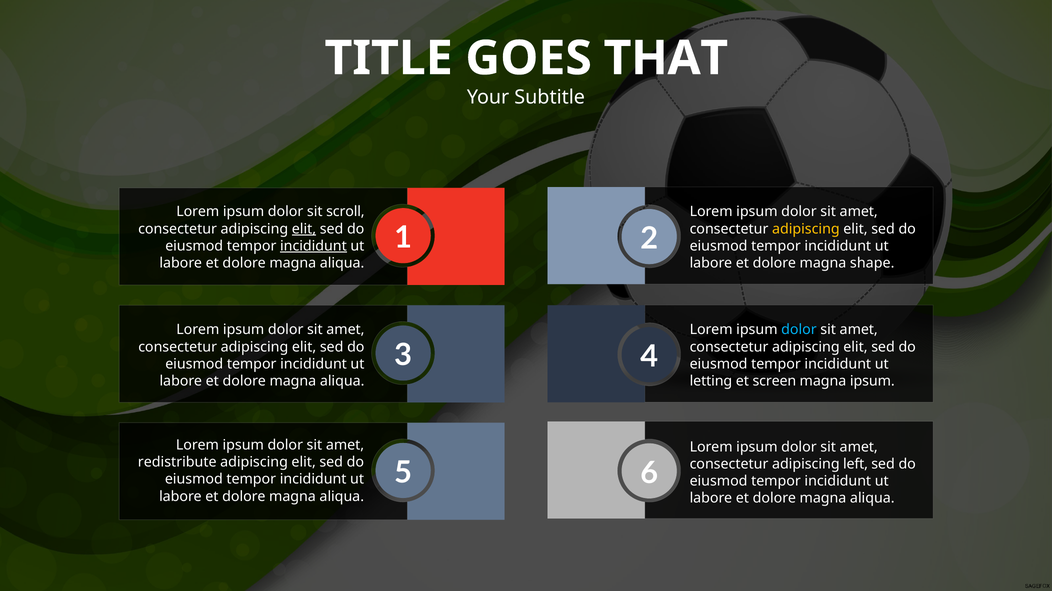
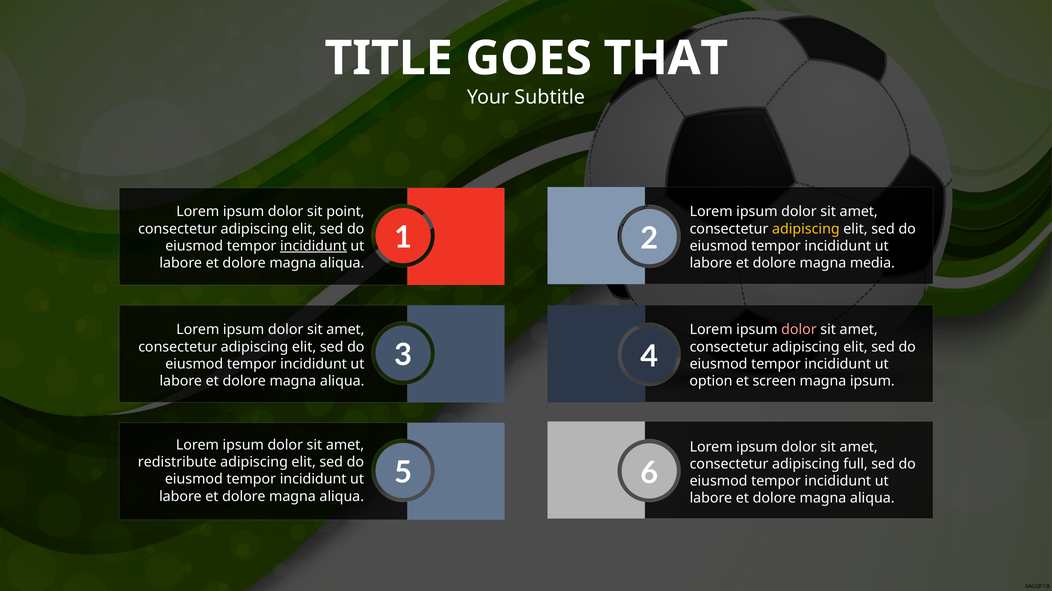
scroll: scroll -> point (345, 212)
elit underline: present -> none (304, 229)
shape: shape -> media (872, 263)
dolor colour: light blue -> pink (799, 330)
letting: letting -> option (711, 381)
left: left -> full (856, 465)
